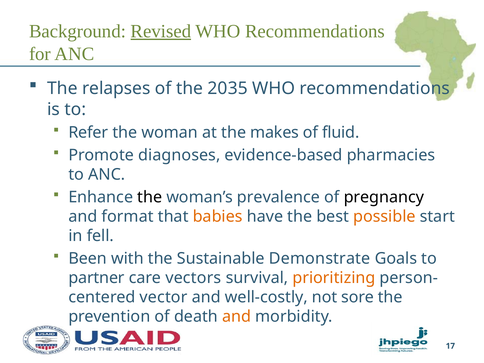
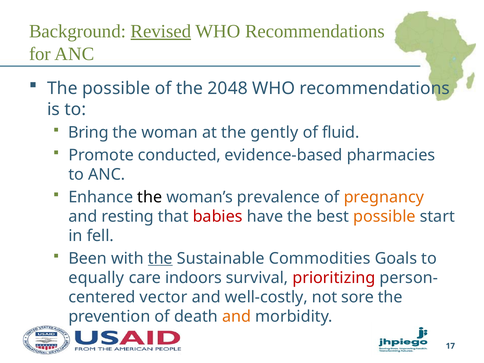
The relapses: relapses -> possible (116, 88)
2035: 2035 -> 2048 (228, 88)
Refer: Refer -> Bring (88, 133)
makes: makes -> gently (274, 133)
diagnoses: diagnoses -> conducted (179, 155)
pregnancy colour: black -> orange (384, 197)
format: format -> resting (128, 216)
babies colour: orange -> red (218, 216)
the underline: none -> present (160, 258)
Demonstrate: Demonstrate -> Commodities (320, 258)
partner: partner -> equally (96, 278)
vectors: vectors -> indoors (194, 278)
prioritizing colour: orange -> red (334, 278)
